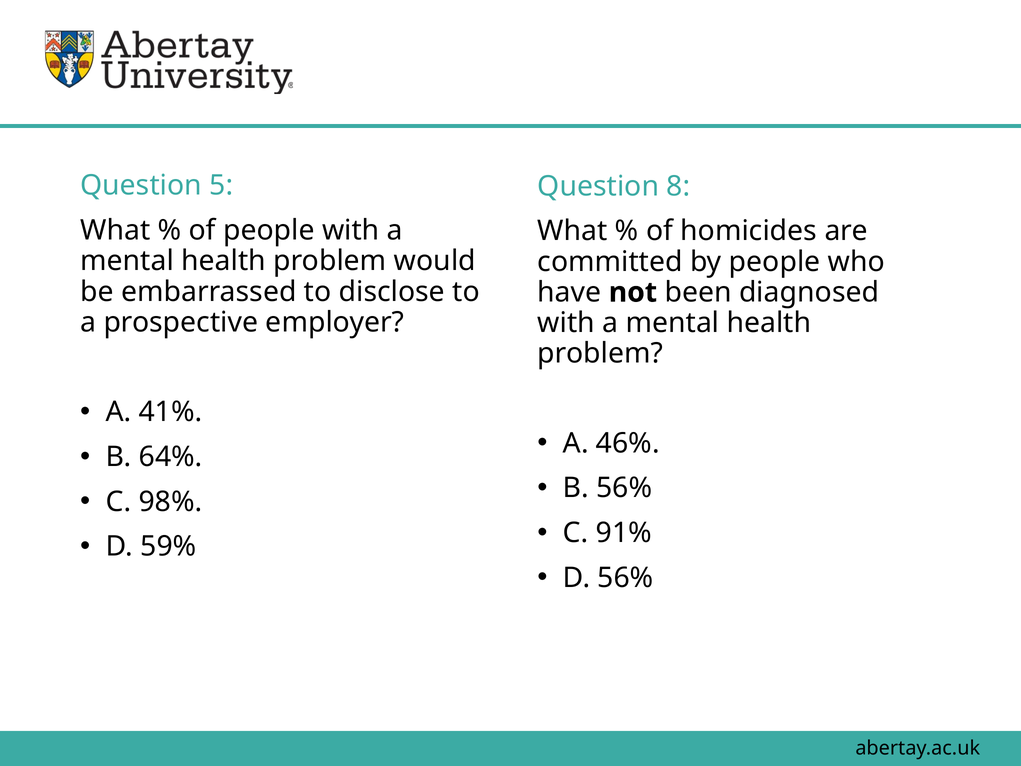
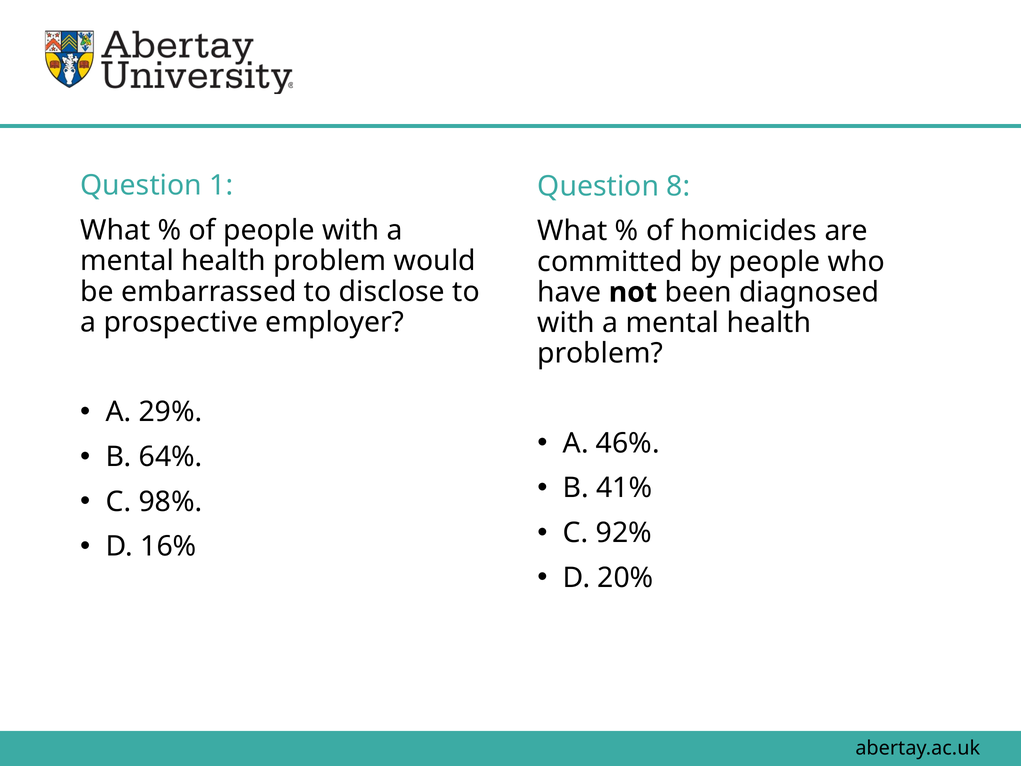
5: 5 -> 1 (221, 186)
41%: 41% -> 29% (171, 412)
B 56%: 56% -> 41% (624, 488)
91%: 91% -> 92% (624, 533)
59%: 59% -> 16% (168, 546)
D 56%: 56% -> 20% (626, 578)
